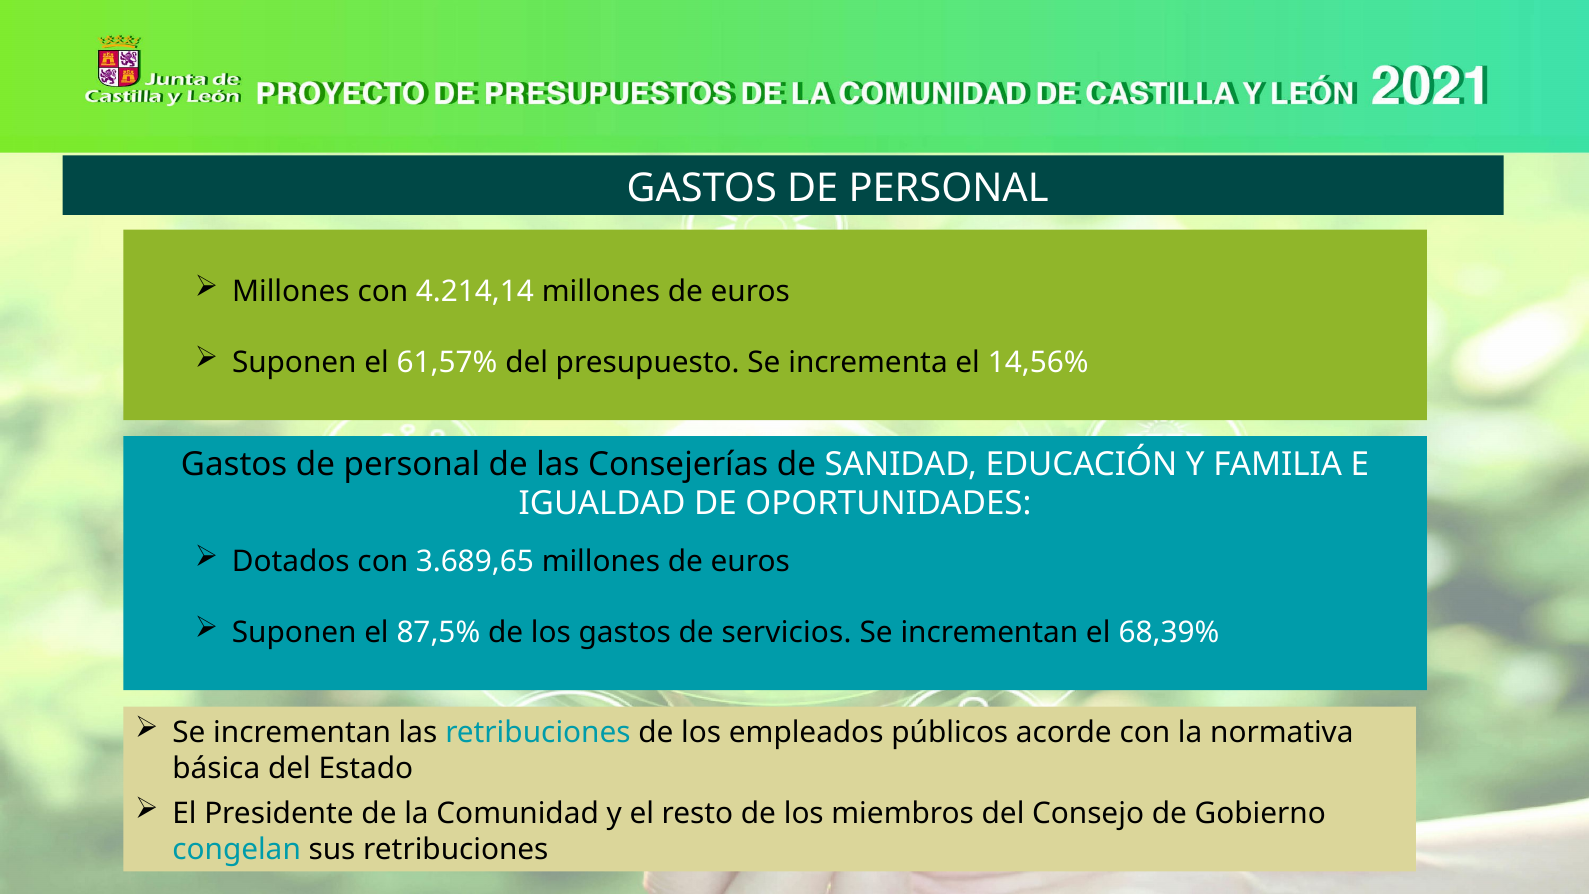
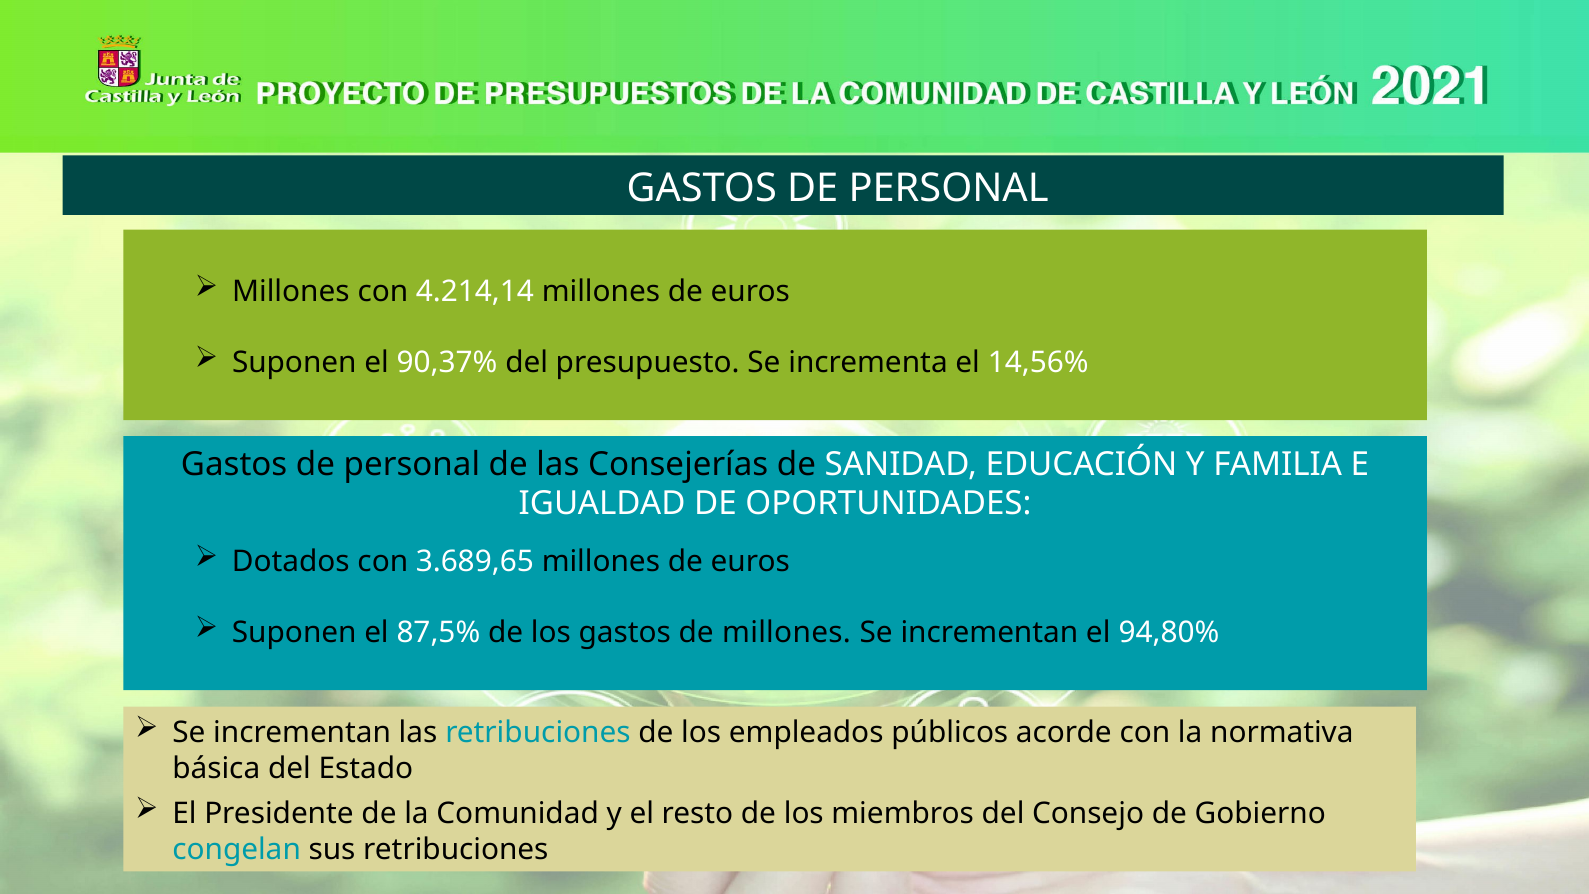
61,57%: 61,57% -> 90,37% (447, 363)
de servicios: servicios -> millones (787, 633)
68,39%: 68,39% -> 94,80% (1169, 633)
